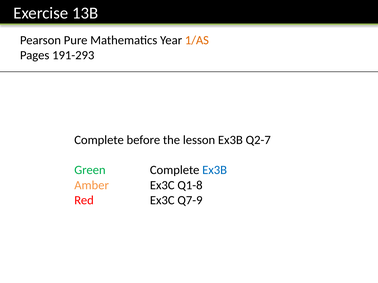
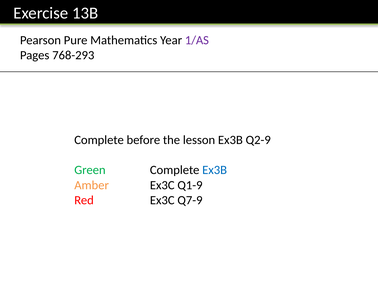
1/AS colour: orange -> purple (197, 40)
191-293: 191-293 -> 768-293 (73, 55)
Q2-7: Q2-7 -> Q2-9 (258, 140)
Q1-8: Q1-8 -> Q1-9 (190, 186)
